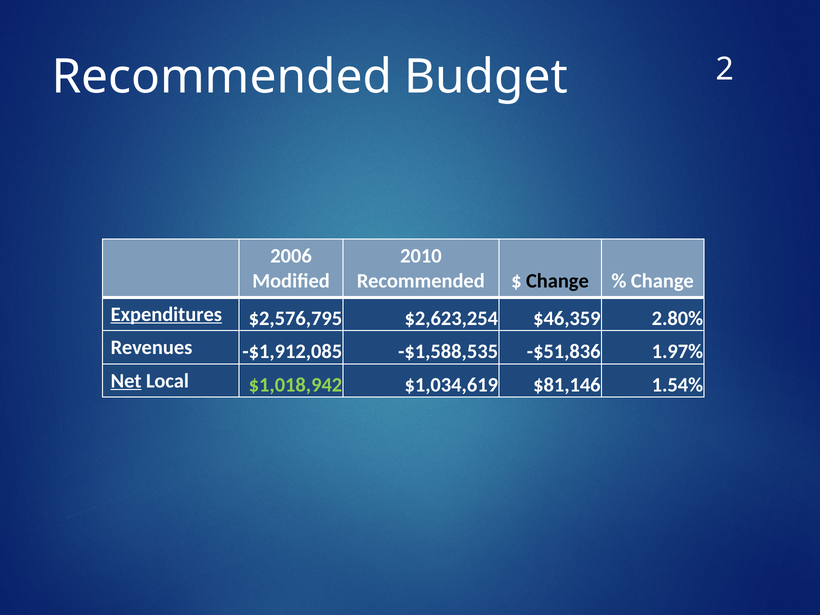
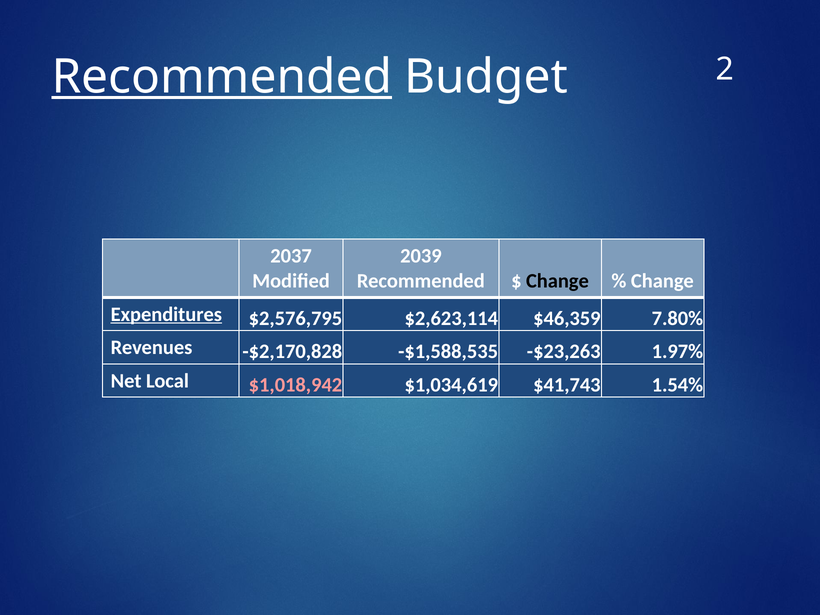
Recommended underline: none -> present (222, 77)
2006: 2006 -> 2037 (291, 256)
2010: 2010 -> 2039 (421, 256)
$2,623,254: $2,623,254 -> $2,623,114 (451, 318)
2.80%: 2.80% -> 7.80% (677, 318)
-$1,912,085: -$1,912,085 -> -$2,170,828 (292, 352)
-$51,836: -$51,836 -> -$23,263 (564, 352)
Net underline: present -> none (126, 381)
$1,018,942 colour: light green -> pink (295, 385)
$81,146: $81,146 -> $41,743 (567, 385)
